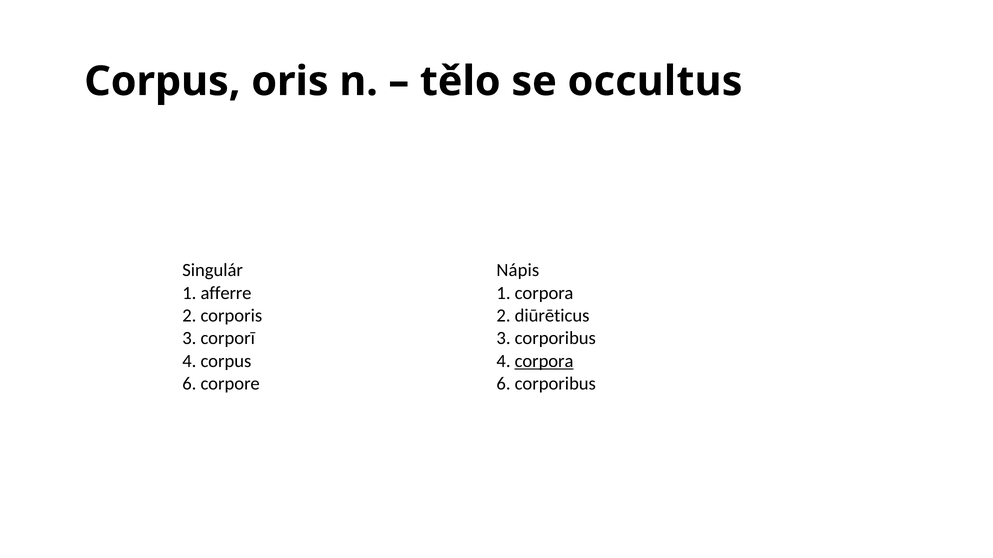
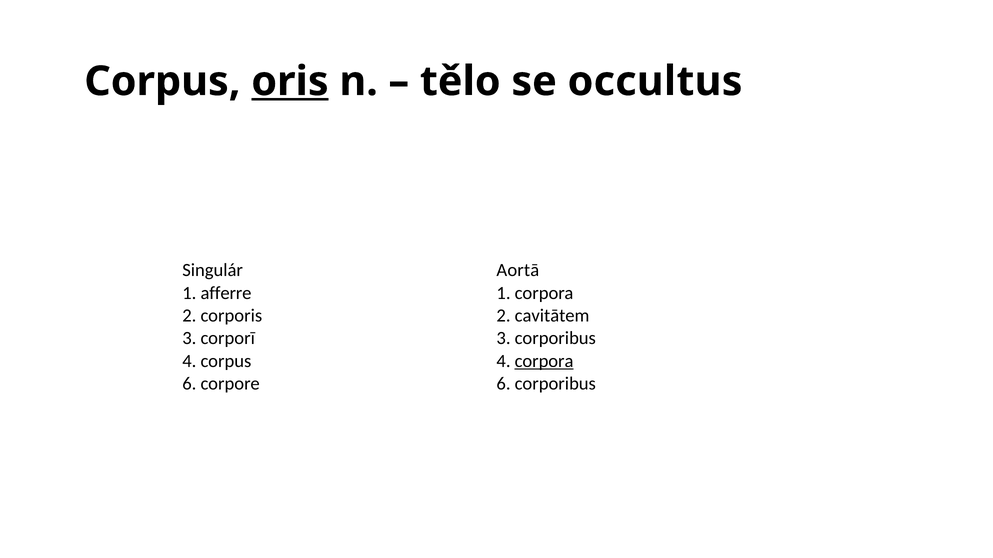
oris underline: none -> present (290, 82)
Nápis: Nápis -> Aortā (518, 270)
diūrēticus: diūrēticus -> cavitātem (552, 316)
